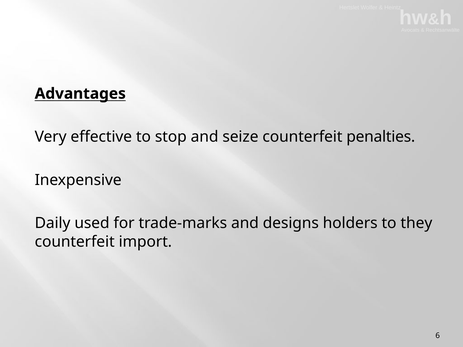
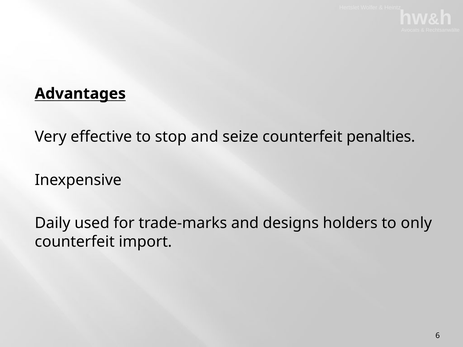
they: they -> only (416, 223)
